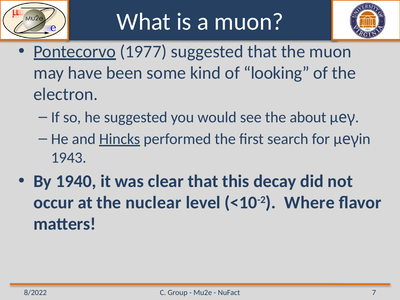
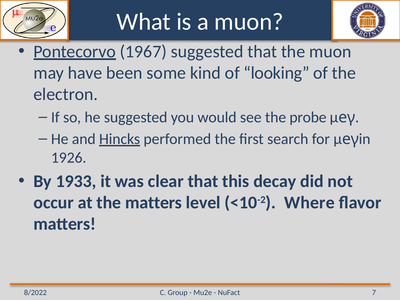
1977: 1977 -> 1967 (143, 52)
about: about -> probe (308, 117)
1943: 1943 -> 1926 (69, 158)
1940: 1940 -> 1933 (76, 181)
the nuclear: nuclear -> matters (154, 203)
